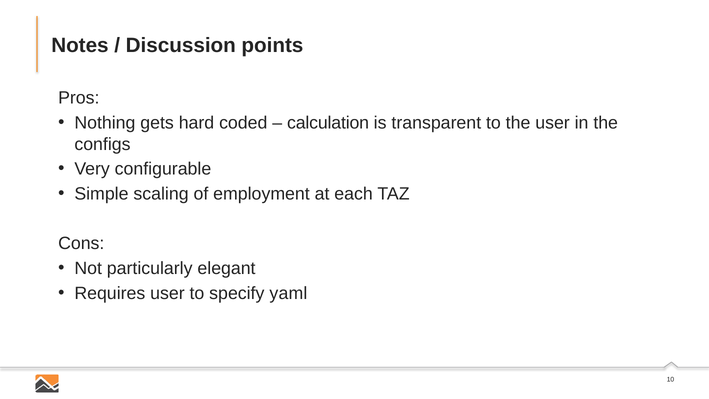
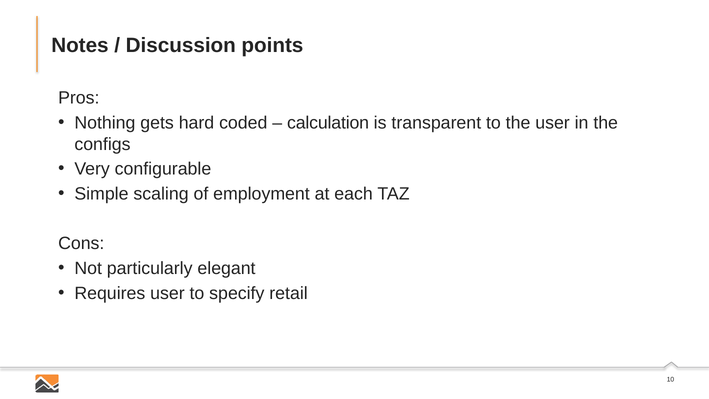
yaml: yaml -> retail (289, 293)
